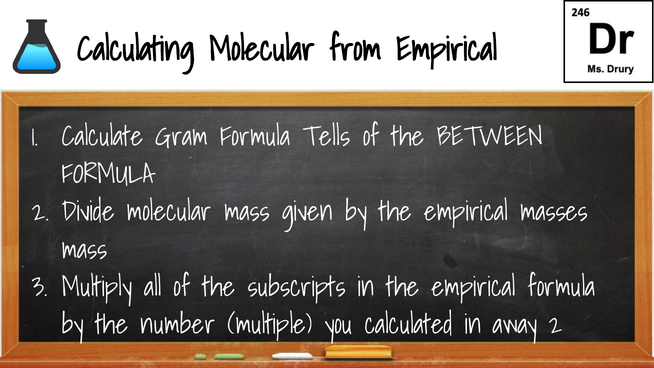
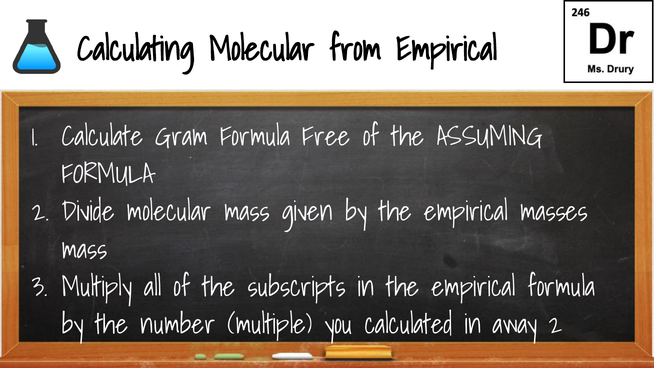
Tells: Tells -> Free (326, 137)
BETWEEN: BETWEEN -> ASSUMING (490, 137)
